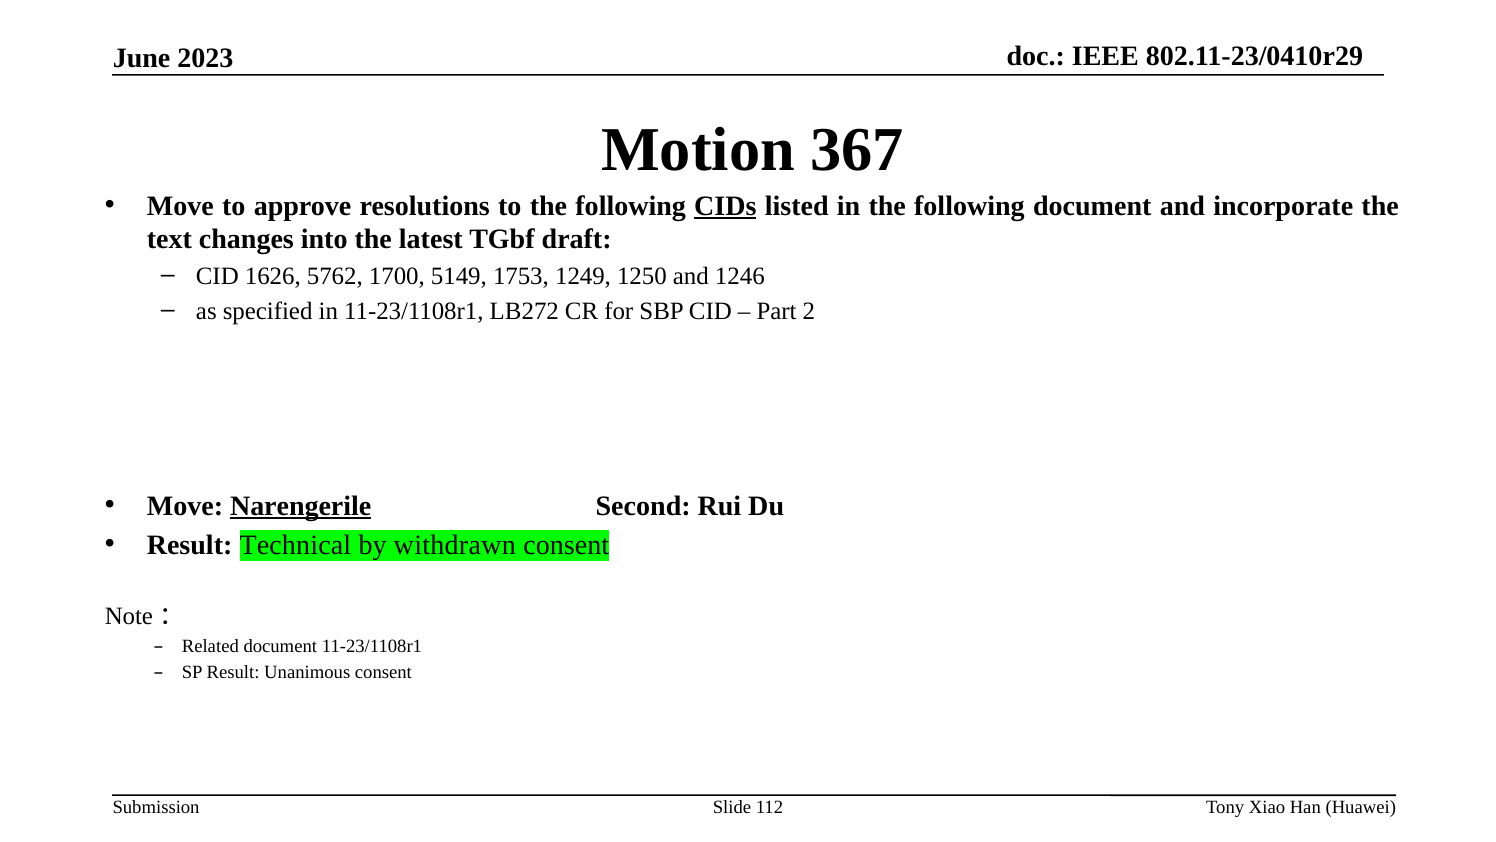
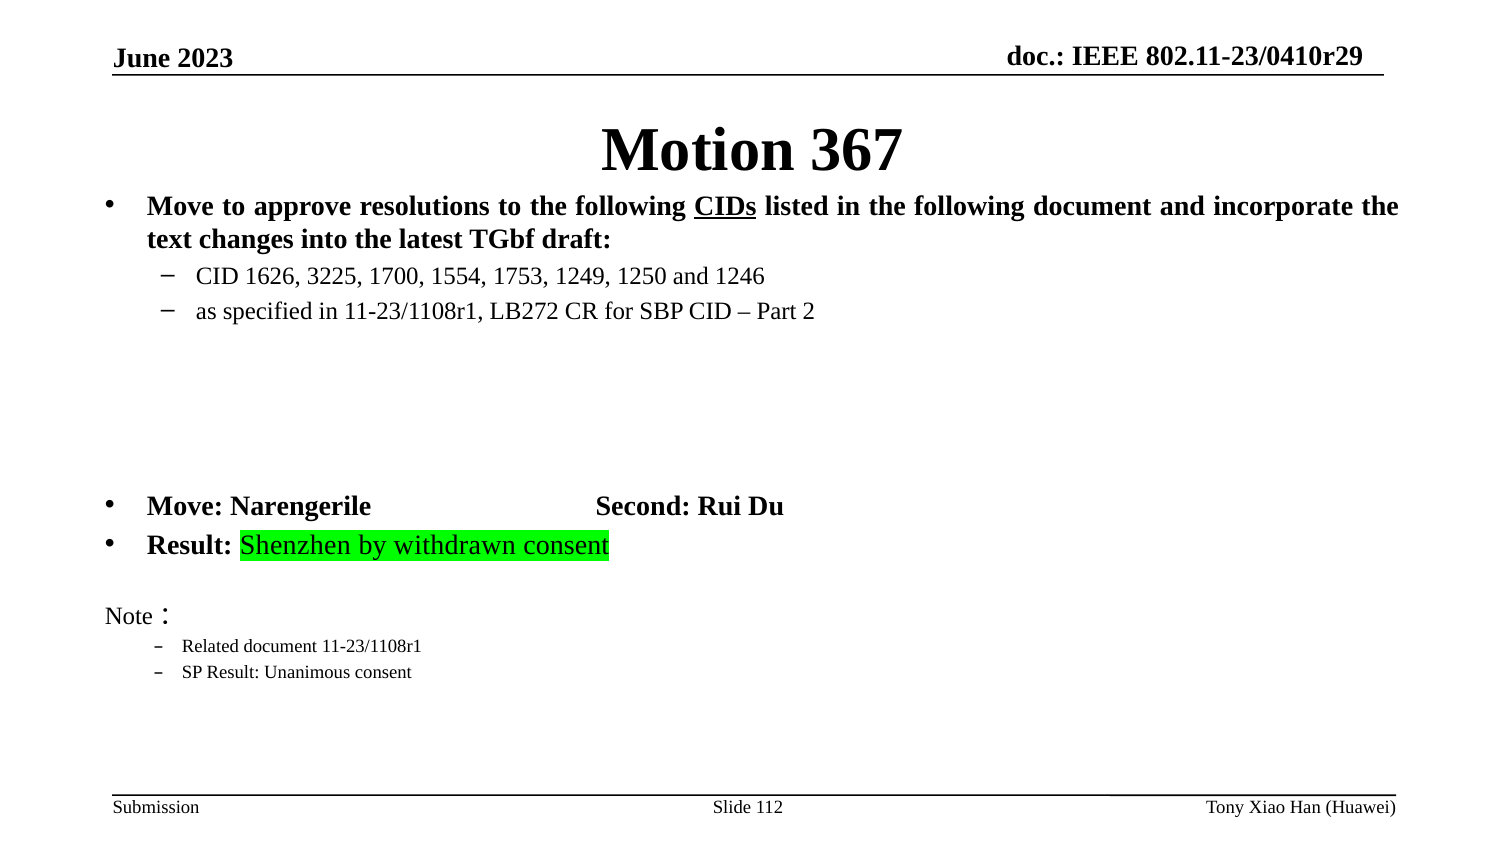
5762: 5762 -> 3225 (335, 276)
5149: 5149 -> 1554 (459, 276)
Narengerile underline: present -> none (301, 506)
Technical: Technical -> Shenzhen (295, 545)
